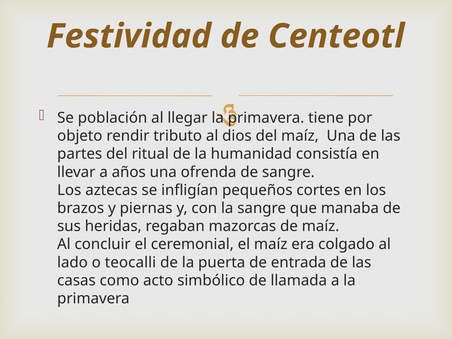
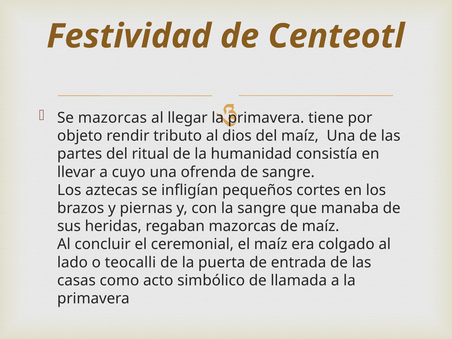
Se población: población -> mazorcas (112, 118)
años: años -> cuyo (129, 172)
